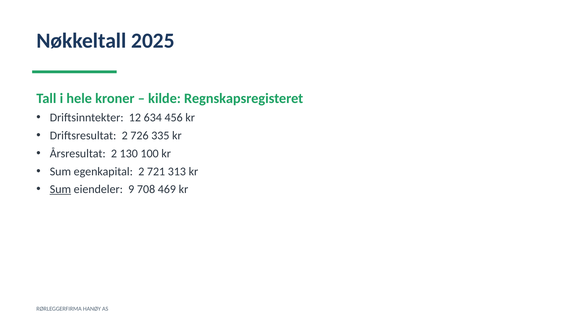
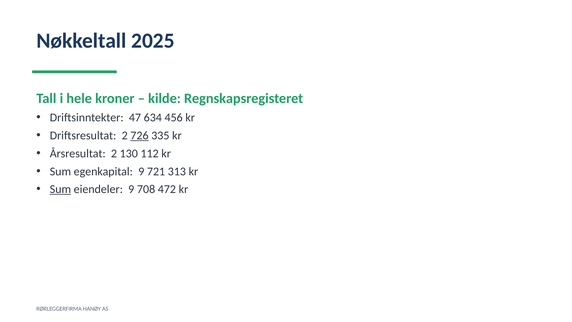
12: 12 -> 47 (135, 118)
726 underline: none -> present (139, 136)
100: 100 -> 112 (150, 153)
egenkapital 2: 2 -> 9 (141, 171)
469: 469 -> 472 (167, 189)
